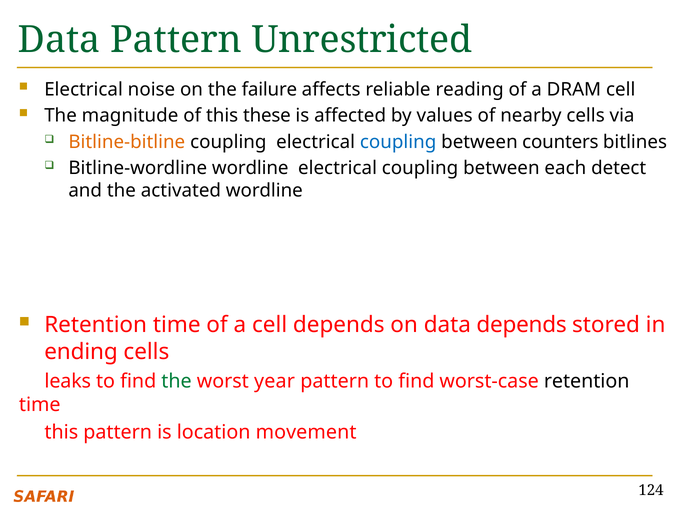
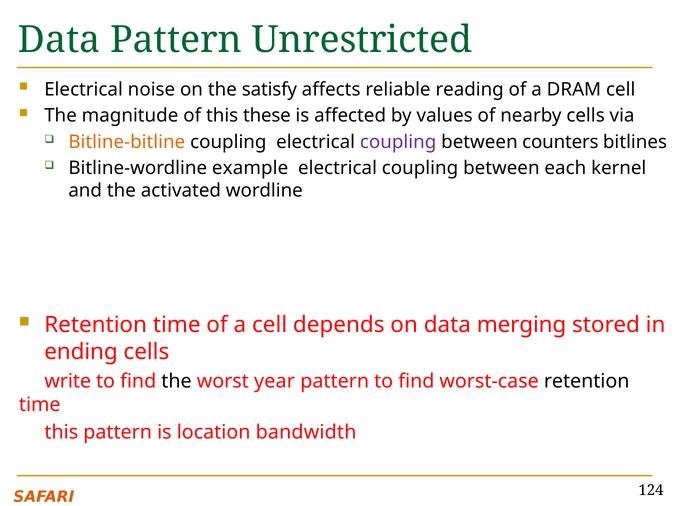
failure: failure -> satisfy (269, 89)
coupling colour: blue -> purple (398, 142)
Bitline-wordline wordline: wordline -> example (250, 168)
detect: detect -> kernel (619, 168)
data depends: depends -> merging (522, 325)
leaks: leaks -> write (68, 381)
the colour: green -> black (176, 381)
movement: movement -> bandwidth (306, 432)
